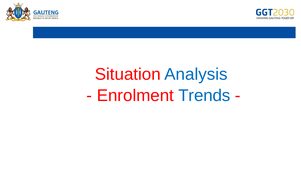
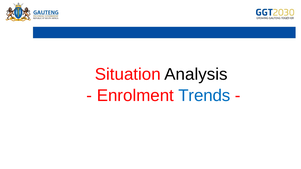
Analysis colour: blue -> black (196, 74)
